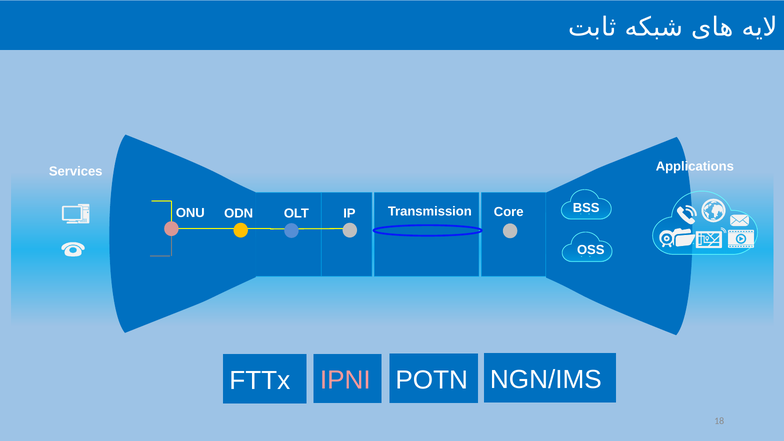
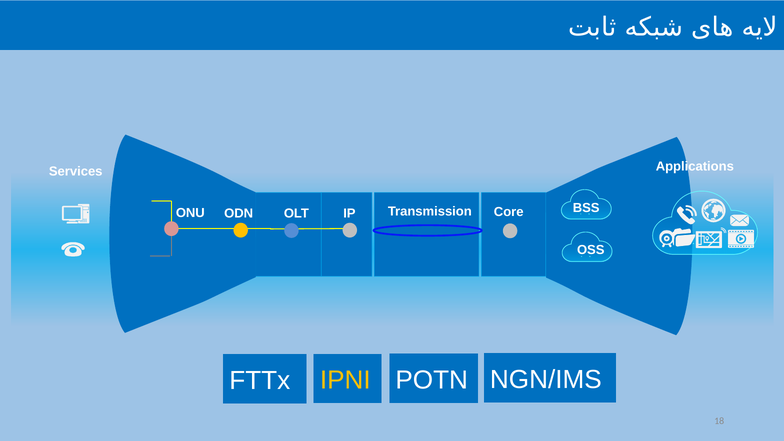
IPNI colour: pink -> yellow (345, 380)
